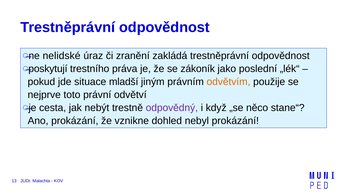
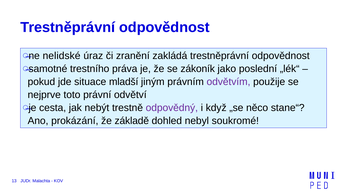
poskytují: poskytují -> samotné (48, 69)
odvětvím colour: orange -> purple (229, 82)
vznikne: vznikne -> základě (132, 121)
nebyl prokázání: prokázání -> soukromé (235, 121)
